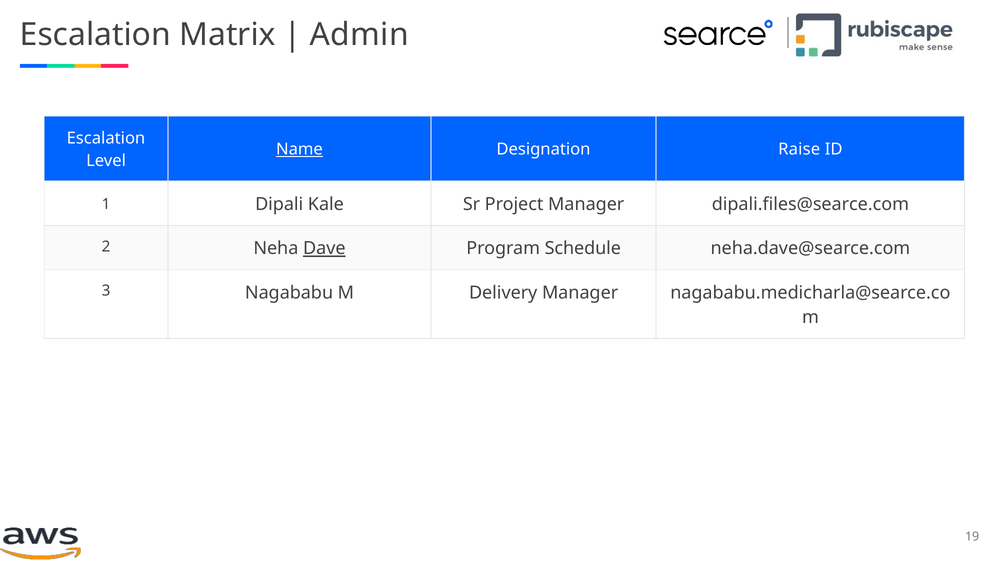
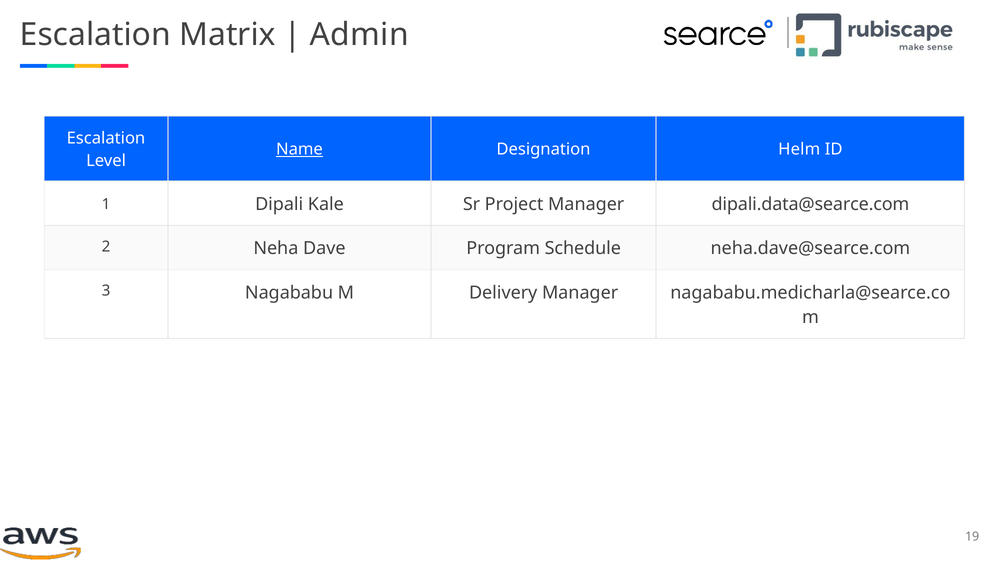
Raise: Raise -> Helm (799, 150)
dipali.files@searce.com: dipali.files@searce.com -> dipali.data@searce.com (810, 204)
Dave underline: present -> none (324, 249)
